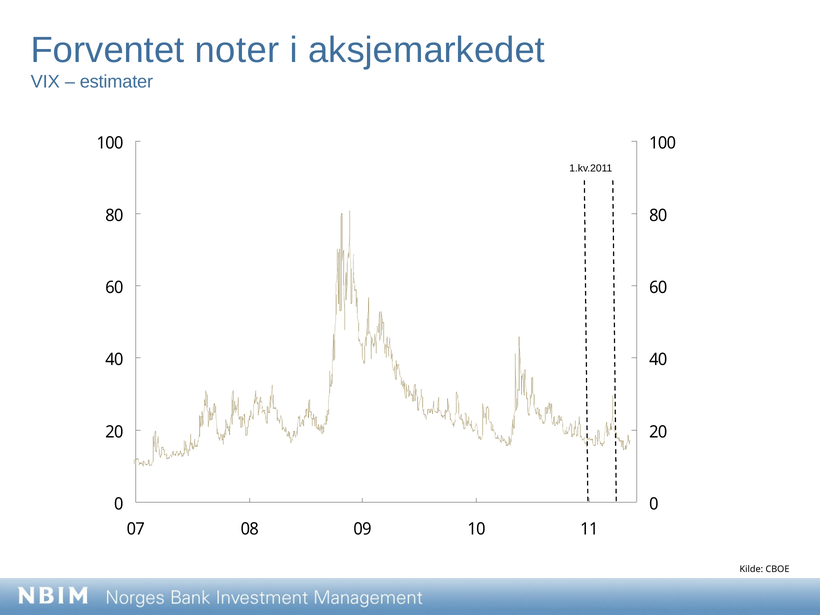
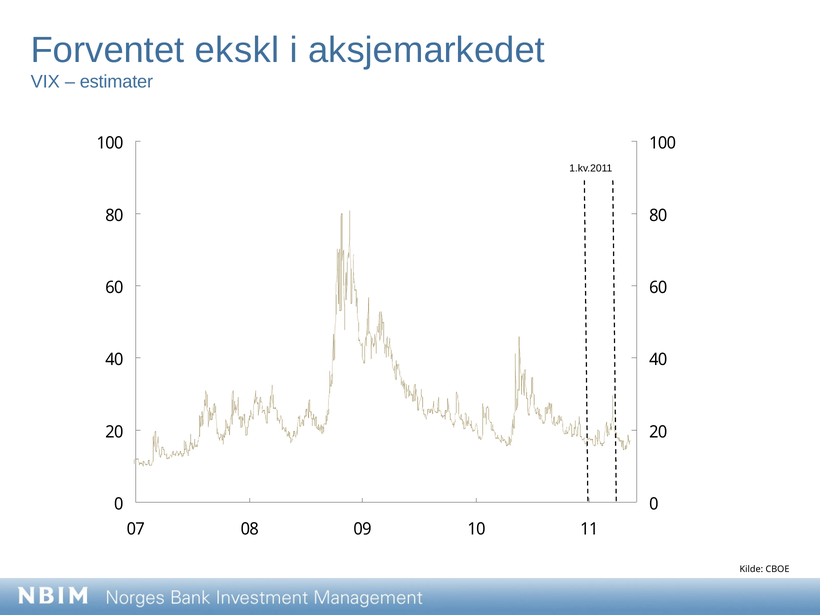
noter: noter -> ekskl (237, 50)
